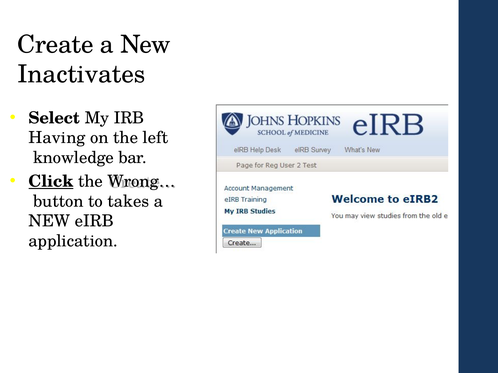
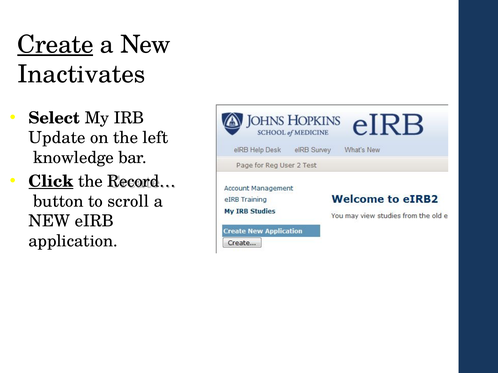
Create underline: none -> present (55, 45)
Having: Having -> Update (57, 138)
Wrong…: Wrong… -> Record… (142, 182)
takes: takes -> scroll (128, 202)
